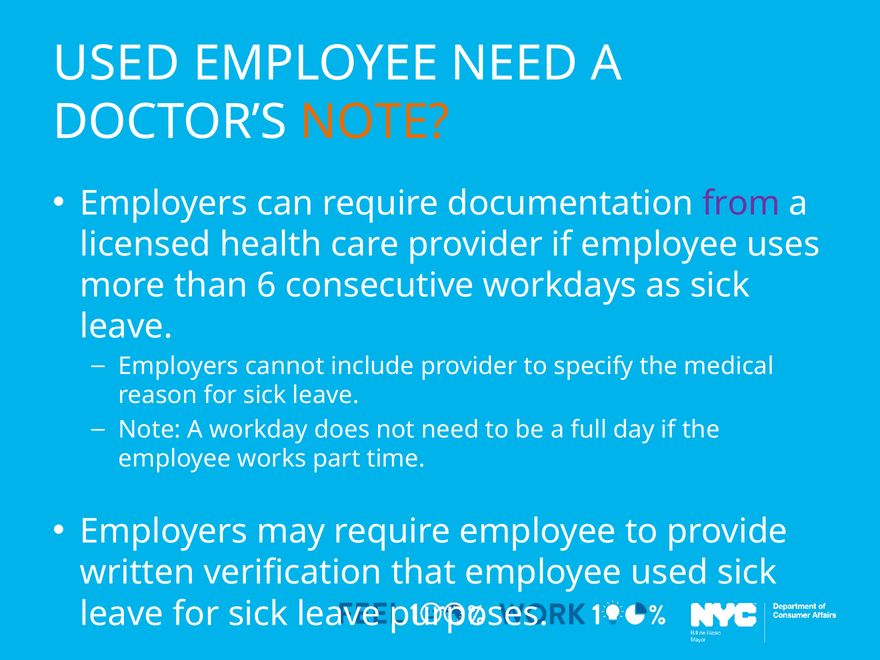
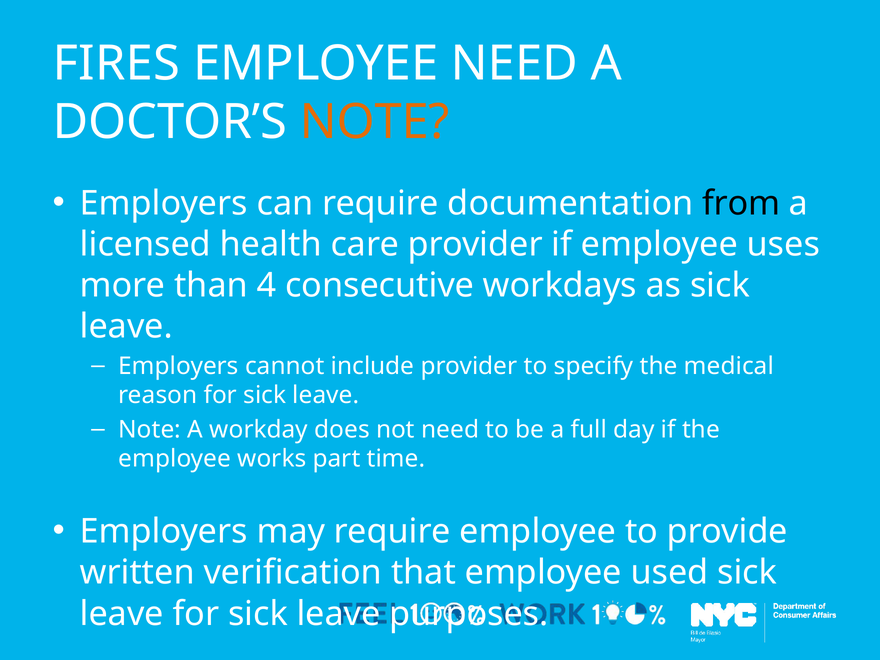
USED: USED -> FIRES (116, 64)
from colour: purple -> black (741, 203)
6: 6 -> 4 (266, 285)
